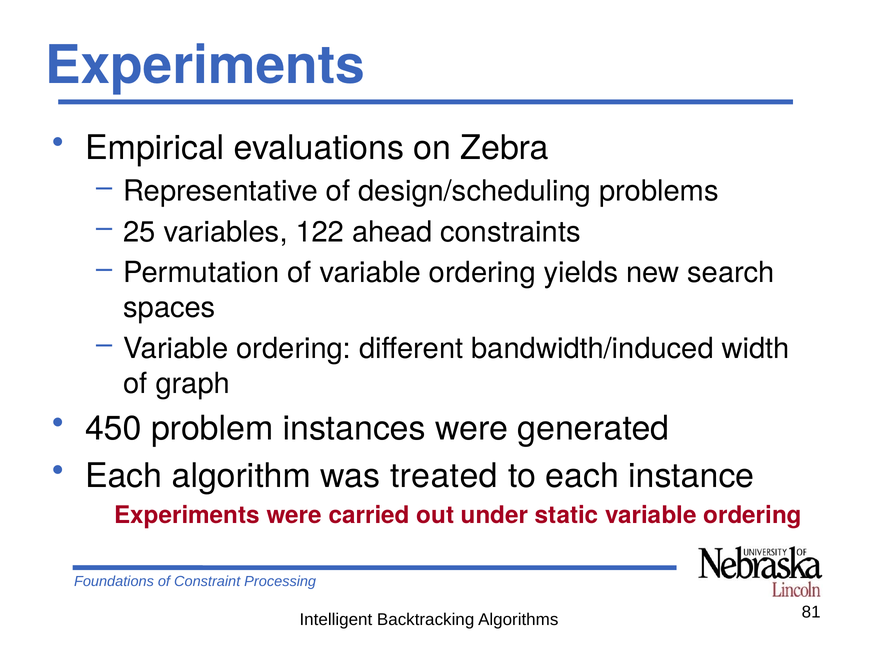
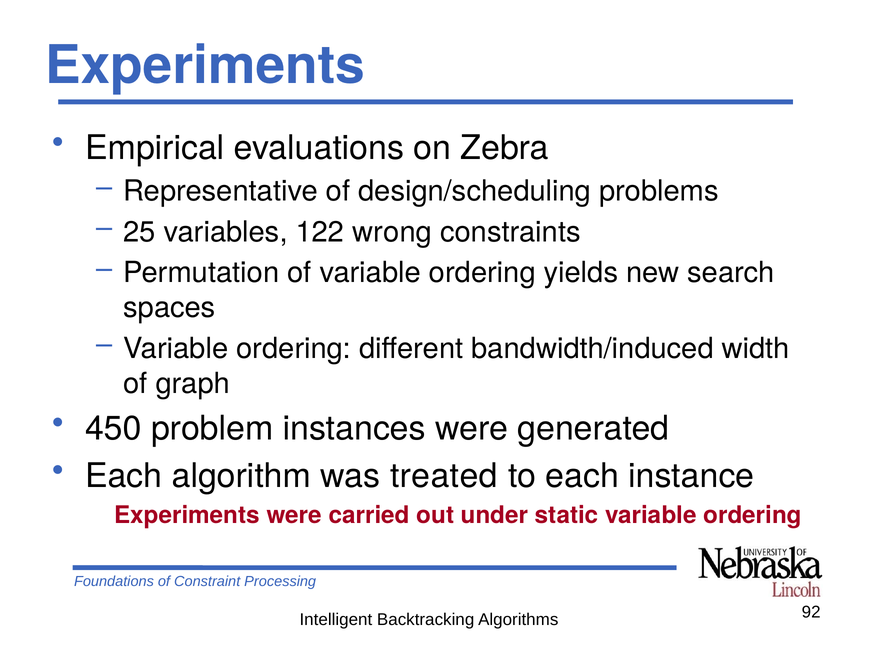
ahead: ahead -> wrong (392, 232)
81: 81 -> 92 (811, 612)
